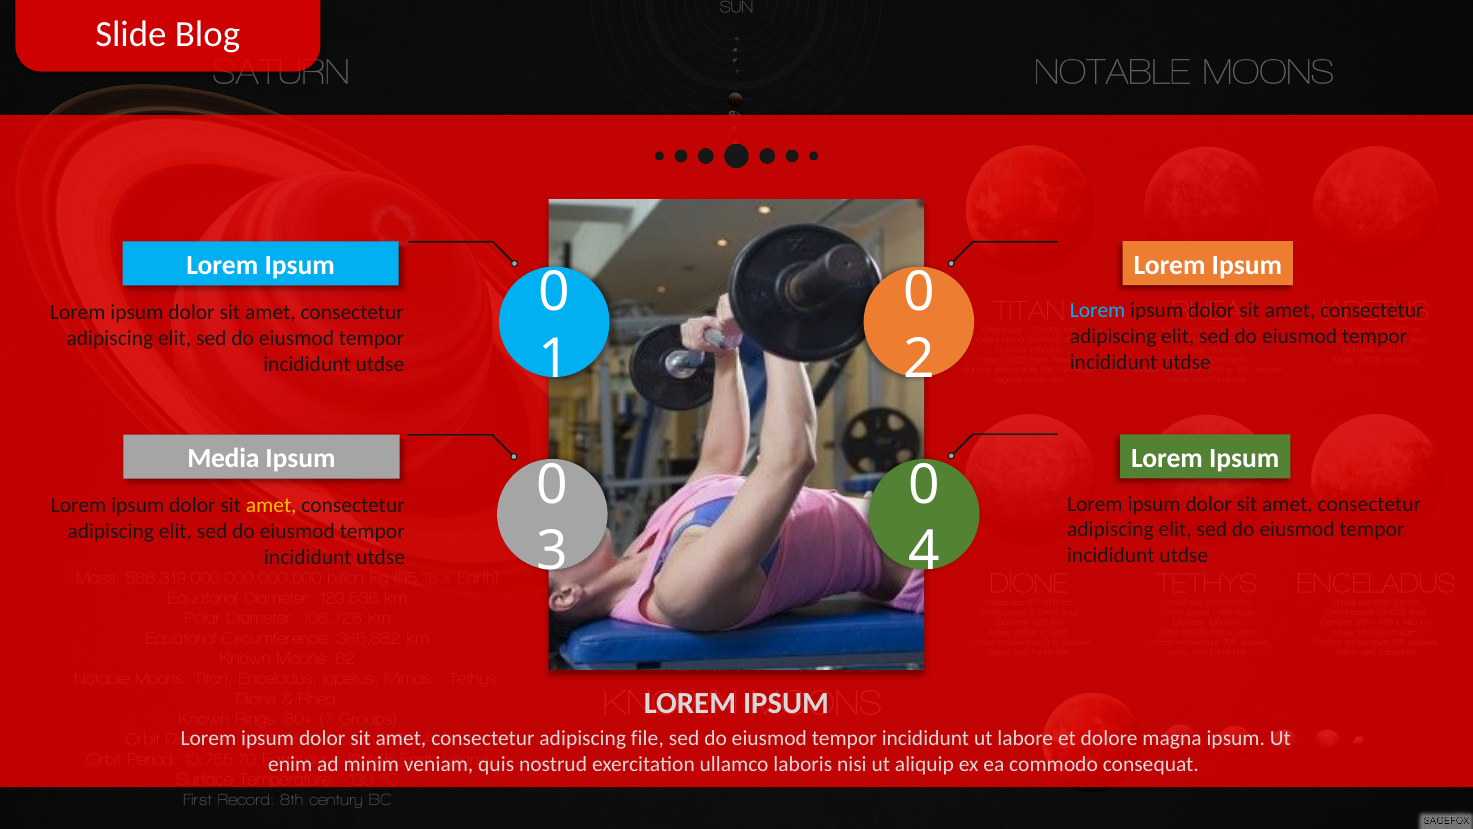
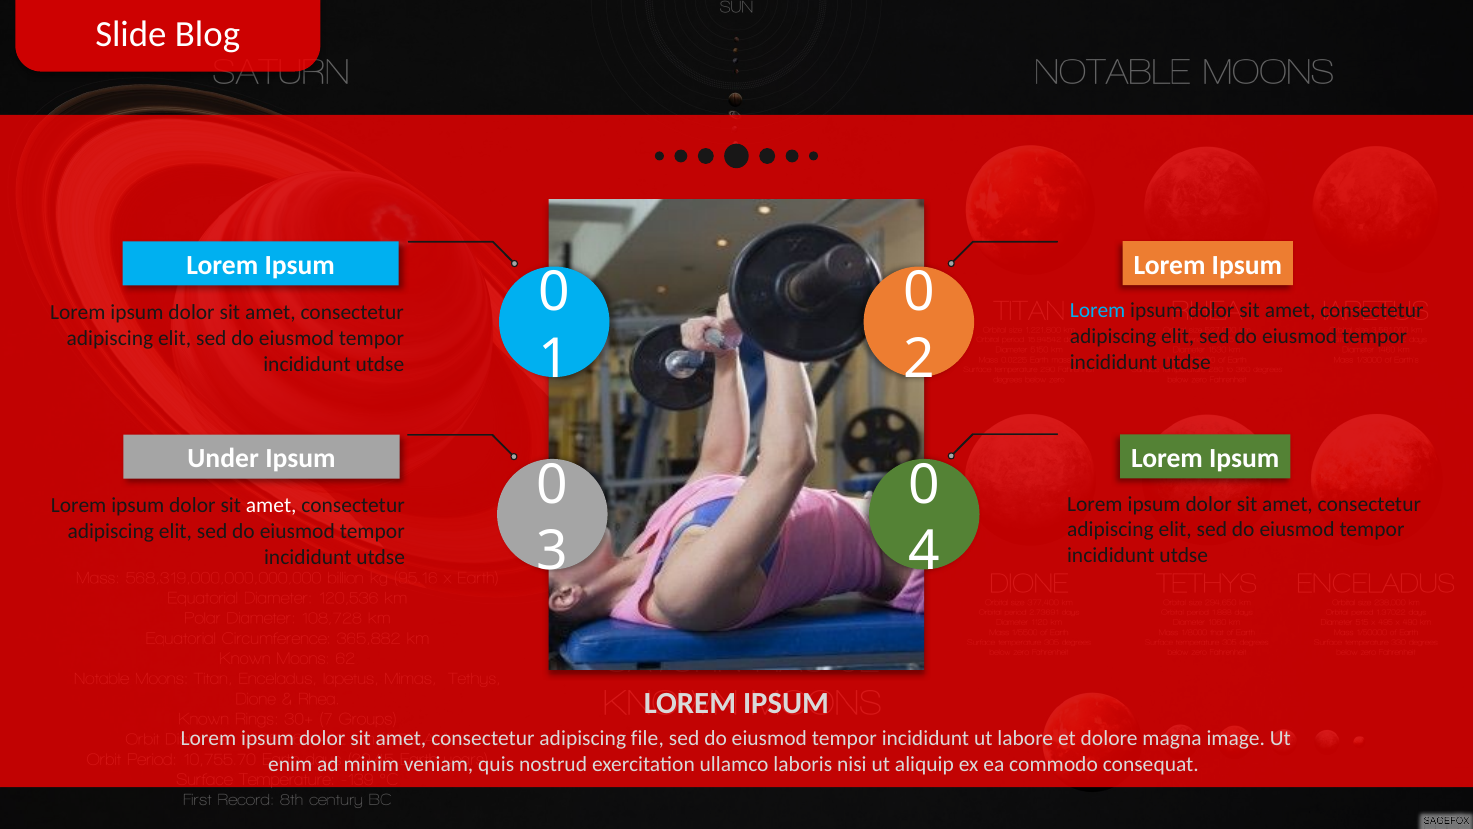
Media: Media -> Under (223, 458)
amet colour: yellow -> white (271, 505)
magna ipsum: ipsum -> image (1236, 738)
